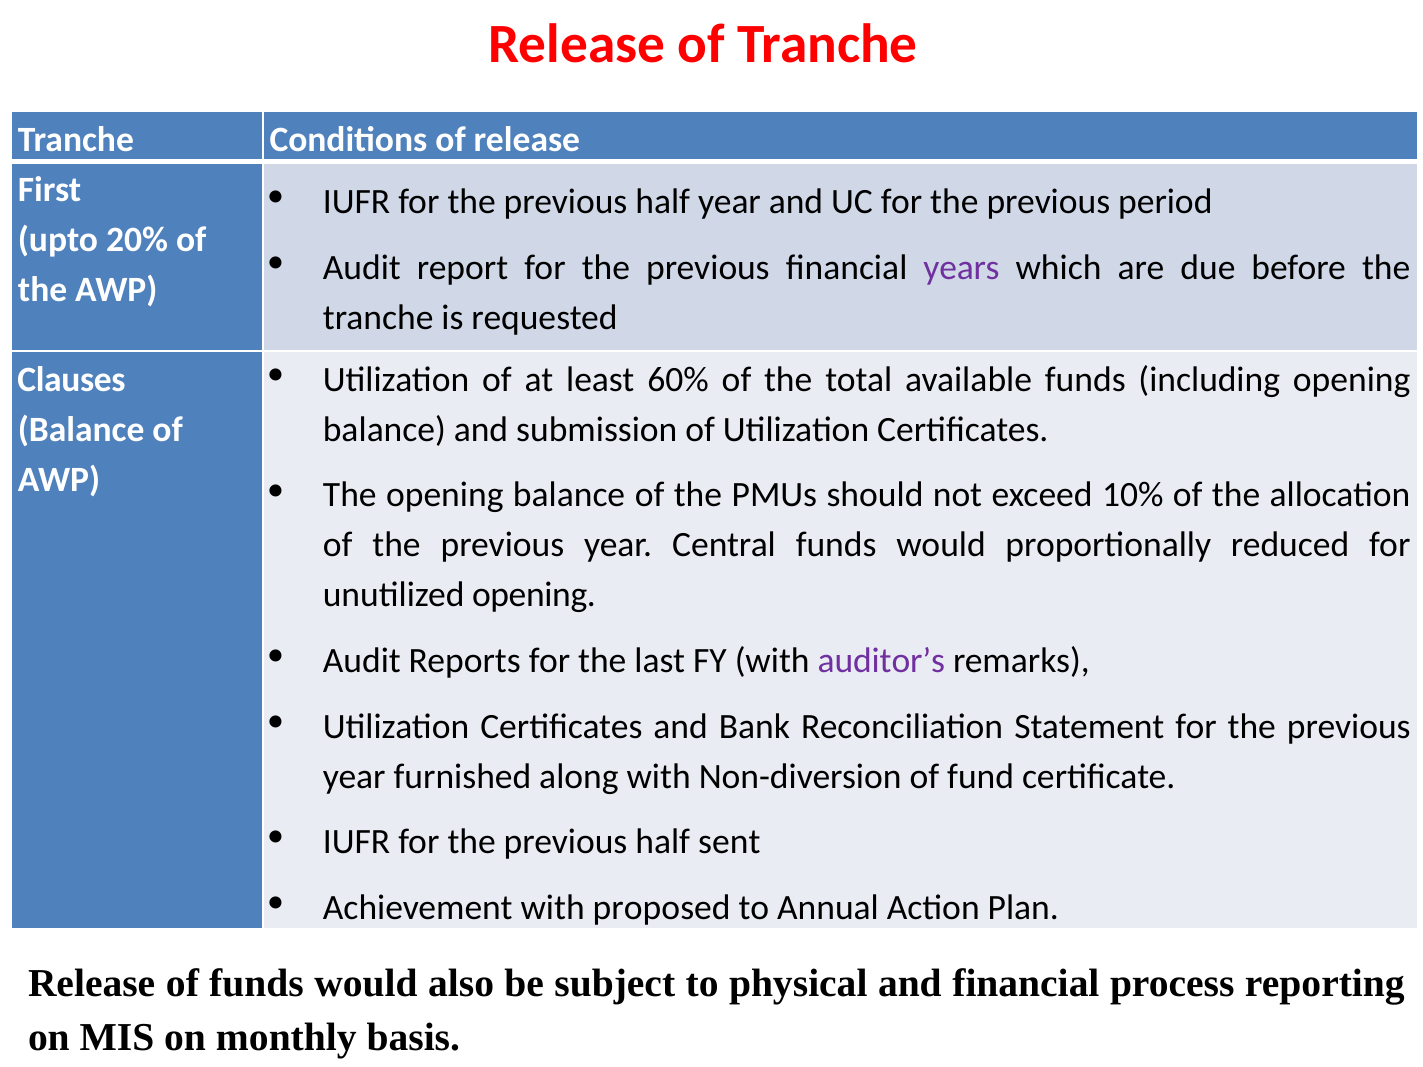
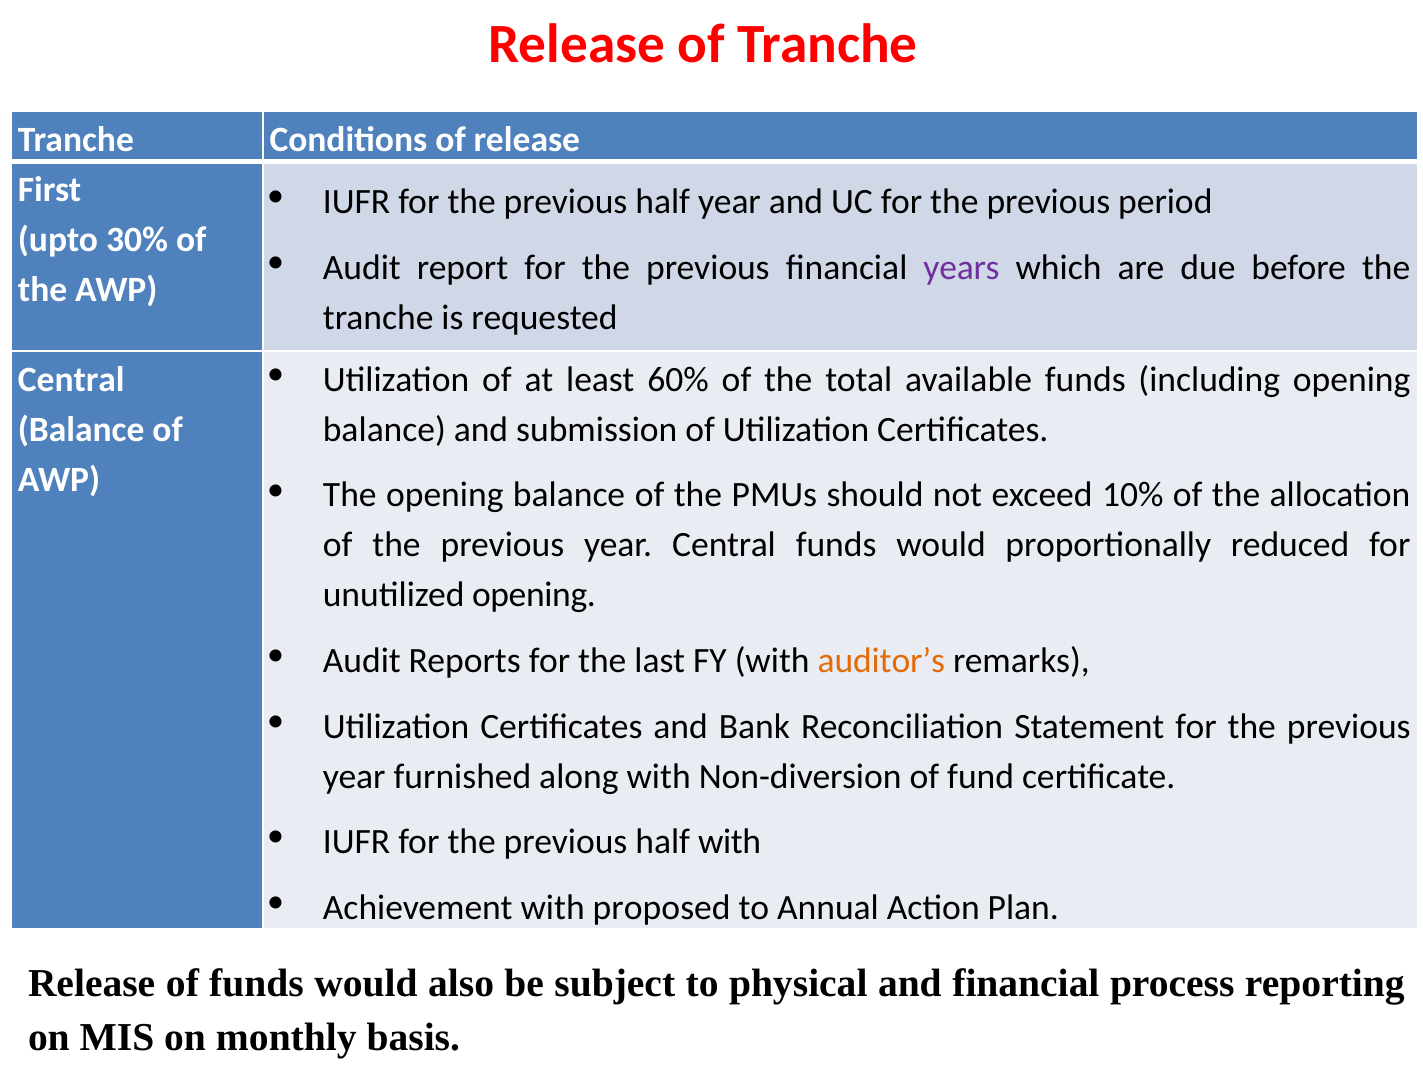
20%: 20% -> 30% (137, 240)
Clauses: Clauses -> Central (71, 380)
auditor’s colour: purple -> orange (881, 661)
half sent: sent -> with (730, 842)
